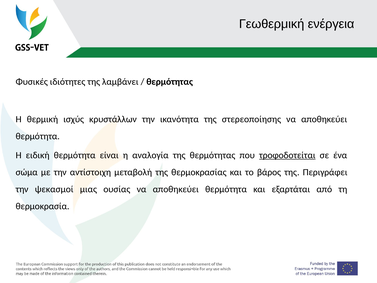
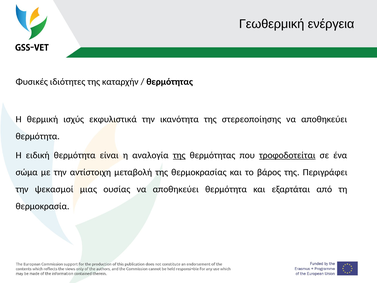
λαμβάνει: λαμβάνει -> καταρχήν (120, 82)
κρυστάλλων: κρυστάλλων -> εκφυλιστικά (113, 119)
της underline: none -> present (179, 155)
